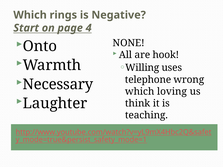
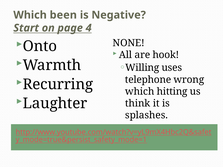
rings: rings -> been (63, 15)
Necessary: Necessary -> Recurring (58, 84)
loving: loving -> hitting (172, 92)
teaching: teaching -> splashes (146, 115)
